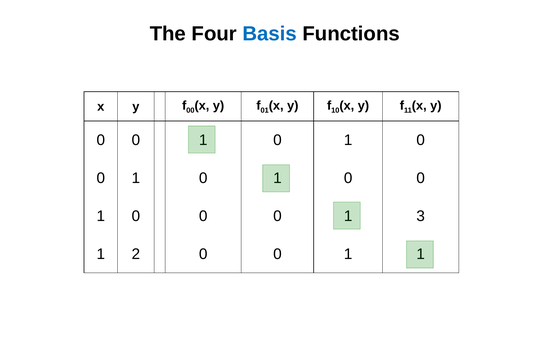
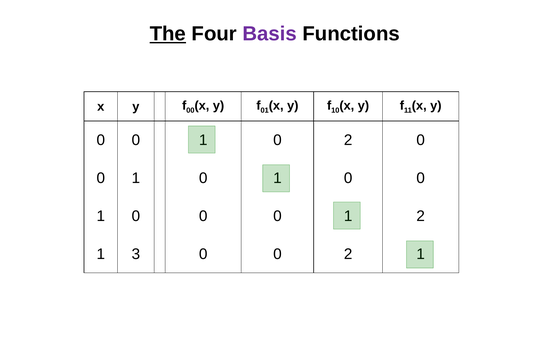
The underline: none -> present (168, 34)
Basis colour: blue -> purple (270, 34)
1: 1 -> 2 (348, 140)
3: 3 -> 2 (421, 216)
2: 2 -> 3 (136, 254)
1: 1 -> 2 (348, 254)
